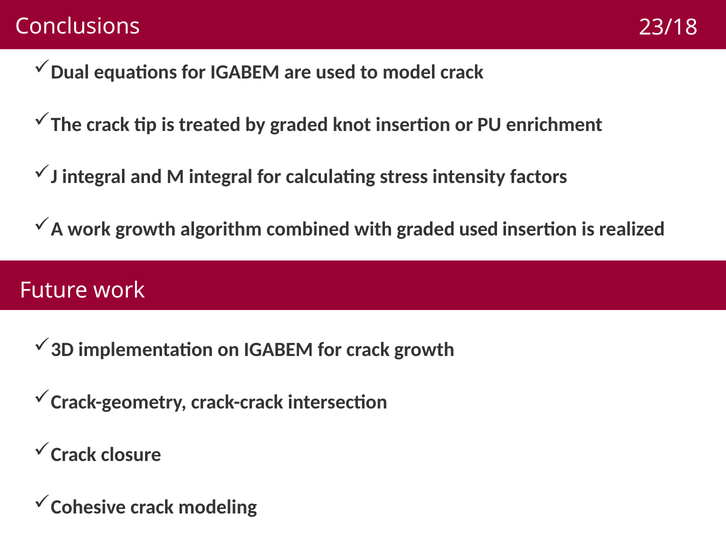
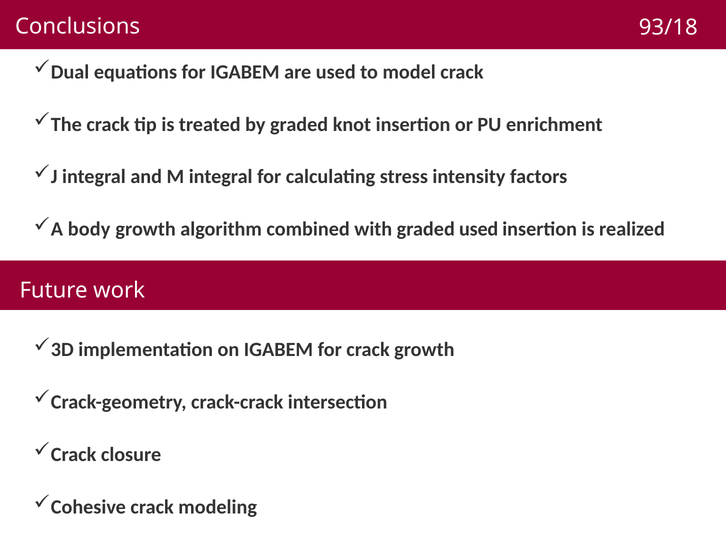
23/18: 23/18 -> 93/18 (668, 28)
A work: work -> body (89, 229)
